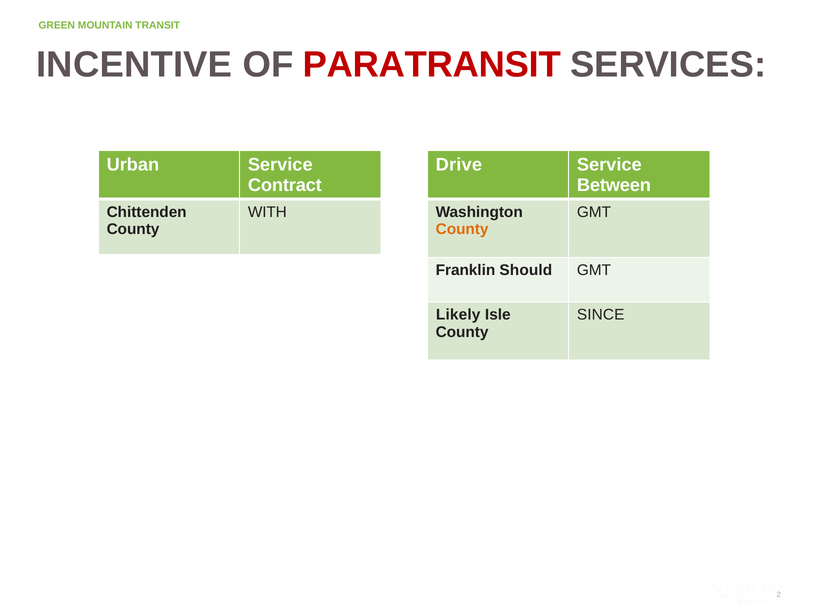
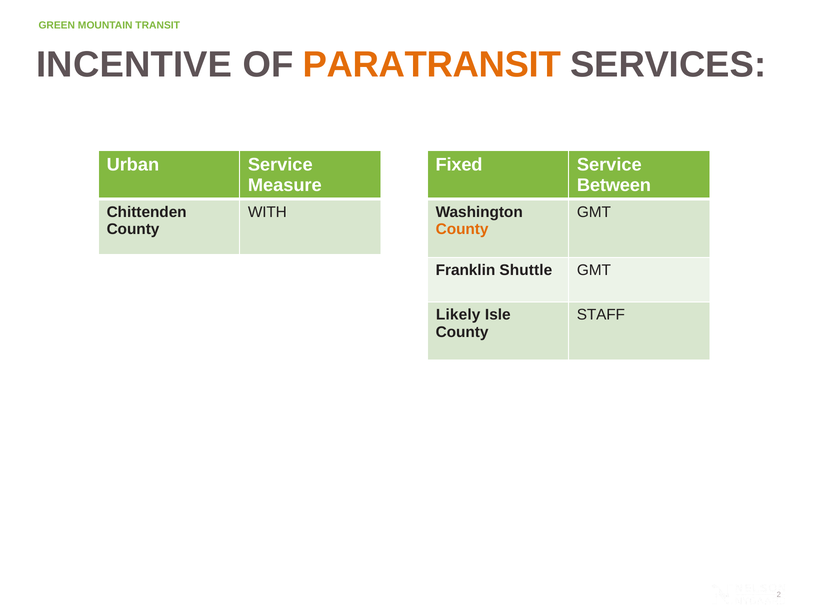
PARATRANSIT colour: red -> orange (432, 65)
Drive: Drive -> Fixed (459, 165)
Contract: Contract -> Measure (285, 185)
Should: Should -> Shuttle (526, 270)
SINCE: SINCE -> STAFF (601, 315)
